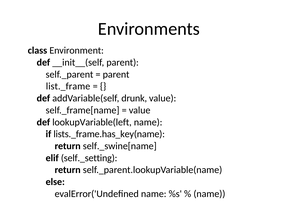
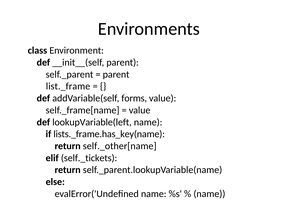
drunk: drunk -> forms (134, 98)
self._swine[name: self._swine[name -> self._other[name (120, 146)
self._setting: self._setting -> self._tickets (89, 158)
